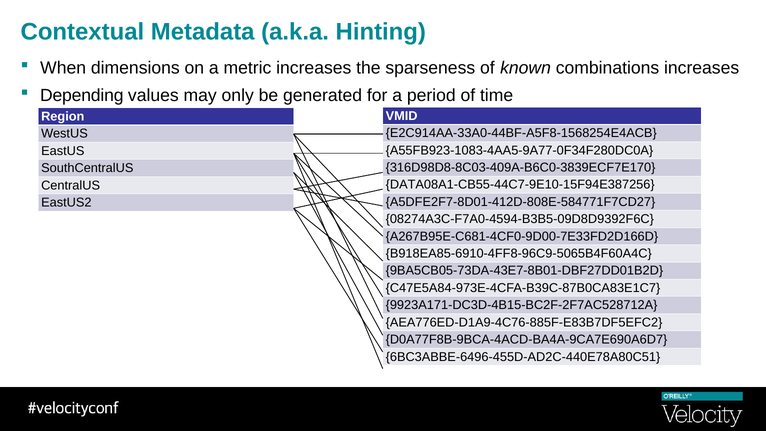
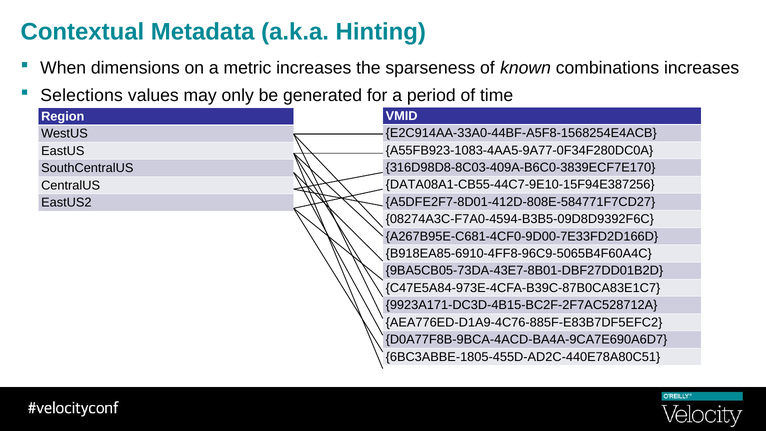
Depending: Depending -> Selections (82, 95)
6BC3ABBE-6496-455D-AD2C-440E78A80C51: 6BC3ABBE-6496-455D-AD2C-440E78A80C51 -> 6BC3ABBE-1805-455D-AD2C-440E78A80C51 (523, 357)
